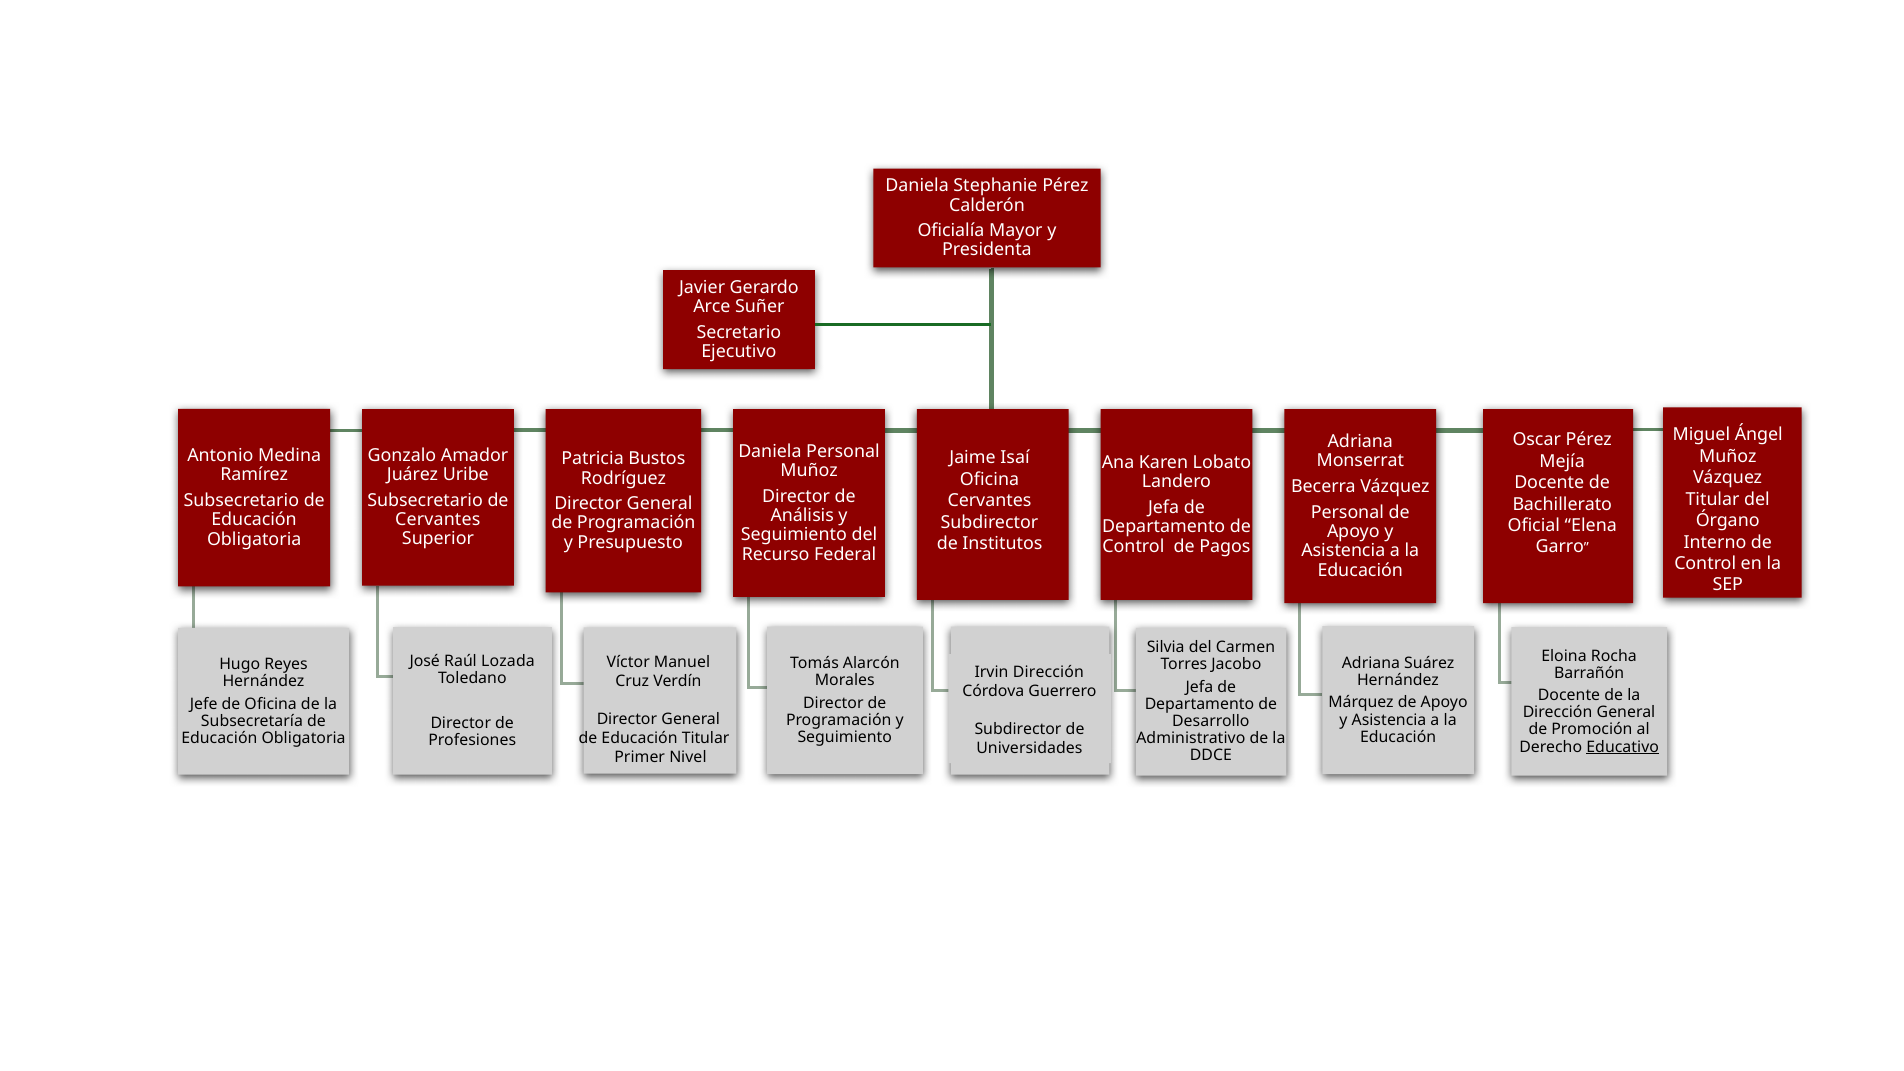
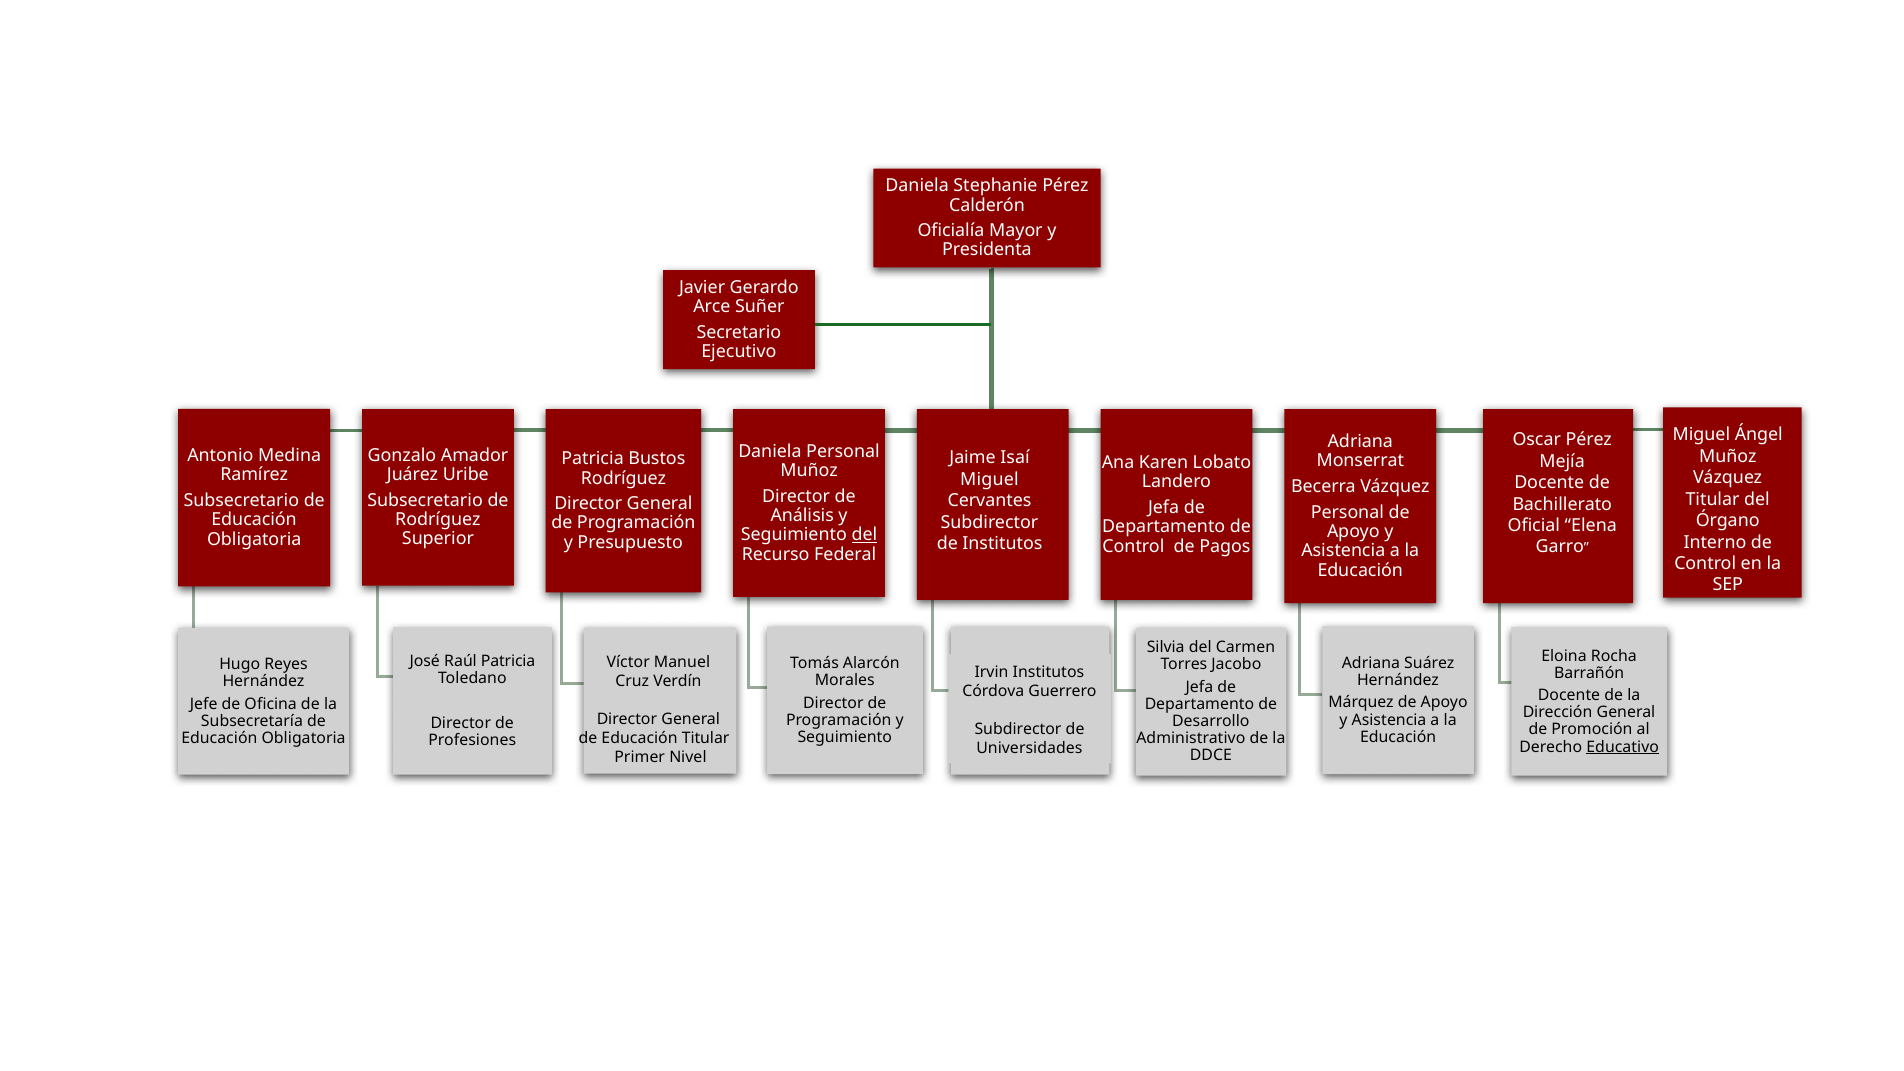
Oficina: Oficina -> Miguel (989, 479)
Cervantes: Cervantes -> Rodríguez (438, 520)
del underline: none -> present (864, 535)
Raúl Lozada: Lozada -> Patricia (508, 661)
Irvin Dirección: Dirección -> Institutos (1048, 672)
